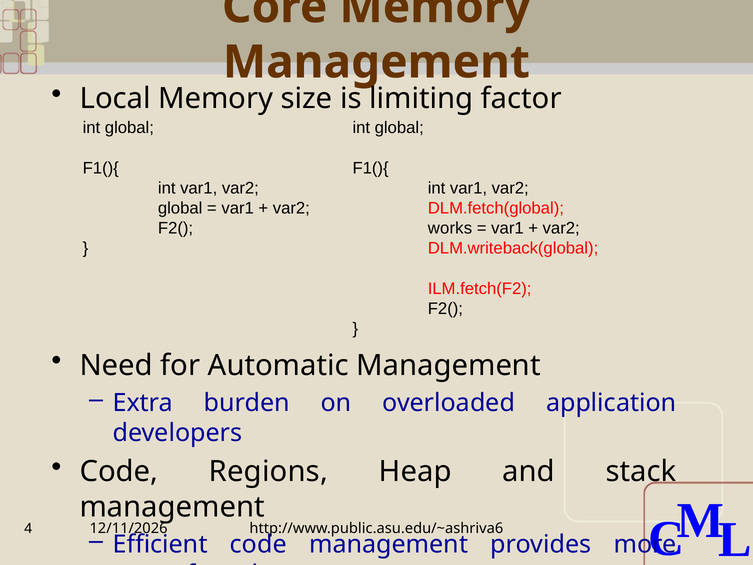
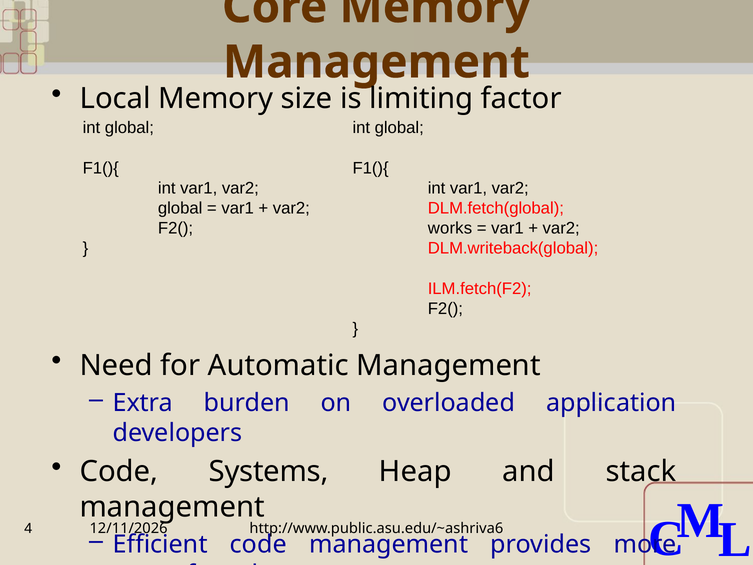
Regions: Regions -> Systems (269, 472)
